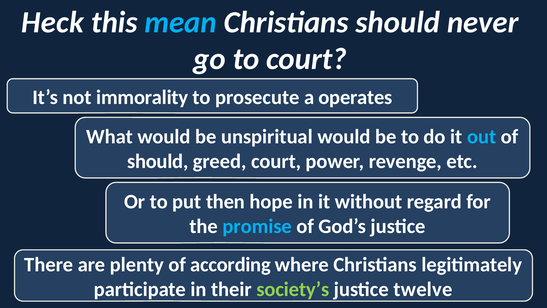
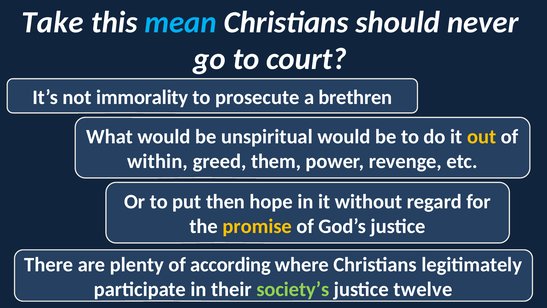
Heck: Heck -> Take (53, 22)
operates: operates -> brethren (355, 97)
out colour: light blue -> yellow (482, 137)
should: should -> within (158, 161)
greed court: court -> them (276, 161)
promise colour: light blue -> yellow (257, 226)
